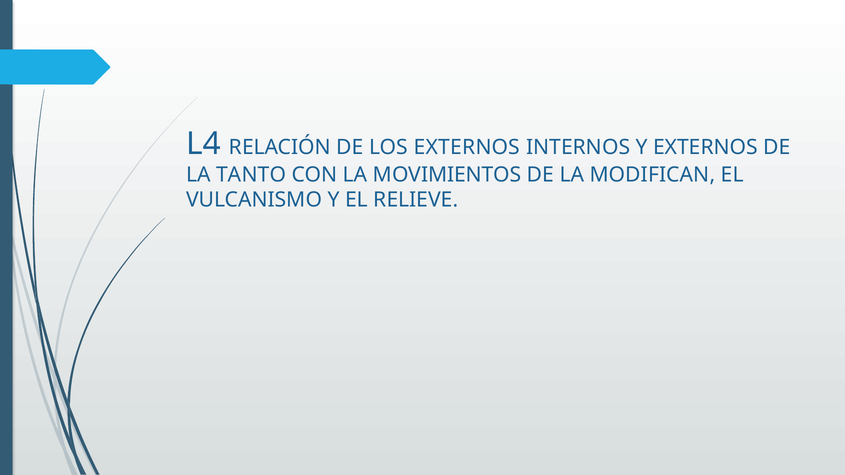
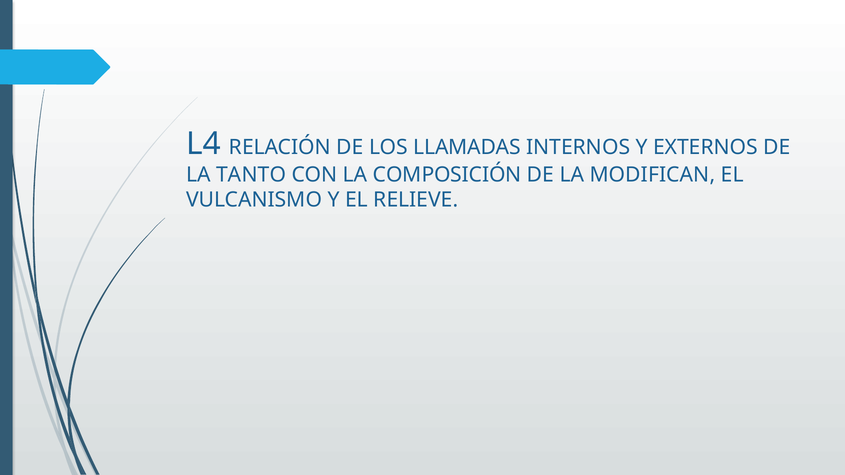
LOS EXTERNOS: EXTERNOS -> LLAMADAS (467, 147)
MOVIMIENTOS: MOVIMIENTOS -> COMPOSICIÓN (447, 175)
